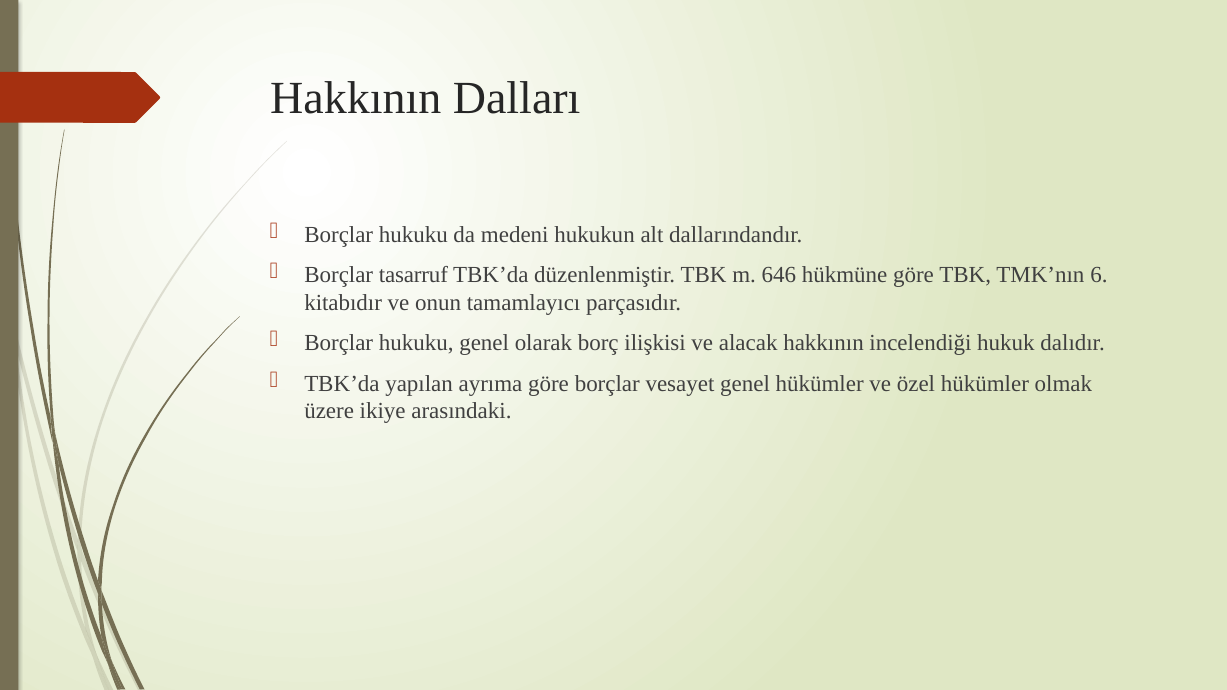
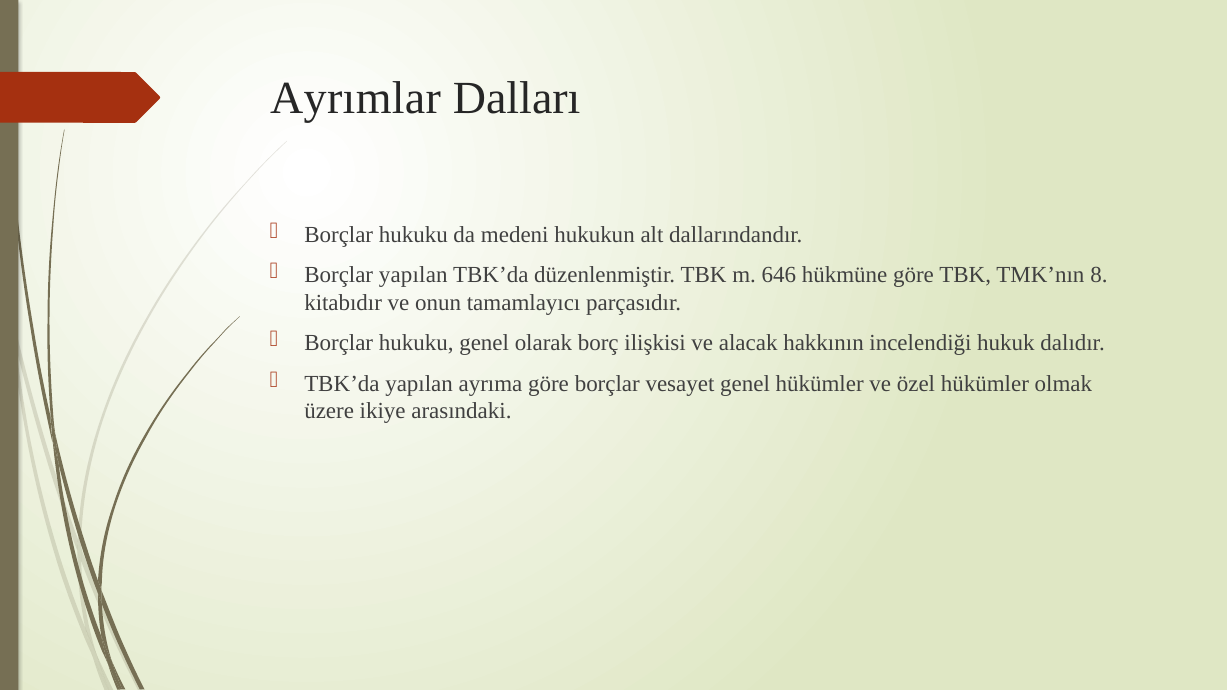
Hakkının: Hakkının -> Ayrımlar (356, 98)
Borçlar tasarruf: tasarruf -> yapılan (413, 275)
6: 6 -> 8 (1099, 275)
